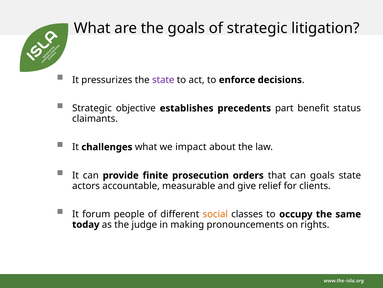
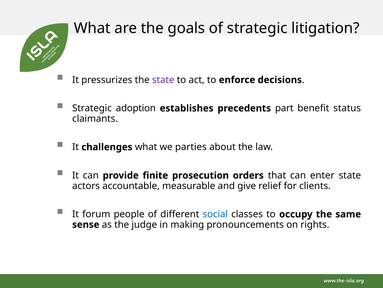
objective: objective -> adoption (136, 108)
impact: impact -> parties (191, 147)
can goals: goals -> enter (322, 175)
social colour: orange -> blue (215, 214)
today: today -> sense (86, 224)
